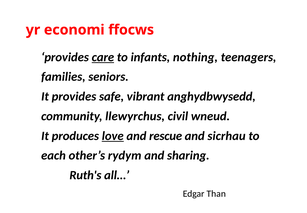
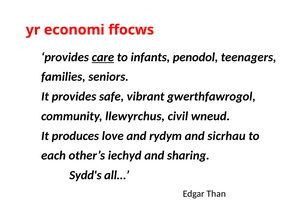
nothing: nothing -> penodol (195, 57)
anghydbwysedd: anghydbwysedd -> gwerthfawrogol (211, 96)
love underline: present -> none (113, 136)
rescue: rescue -> rydym (166, 136)
rydym: rydym -> iechyd (125, 155)
Ruth's: Ruth's -> Sydd's (85, 175)
